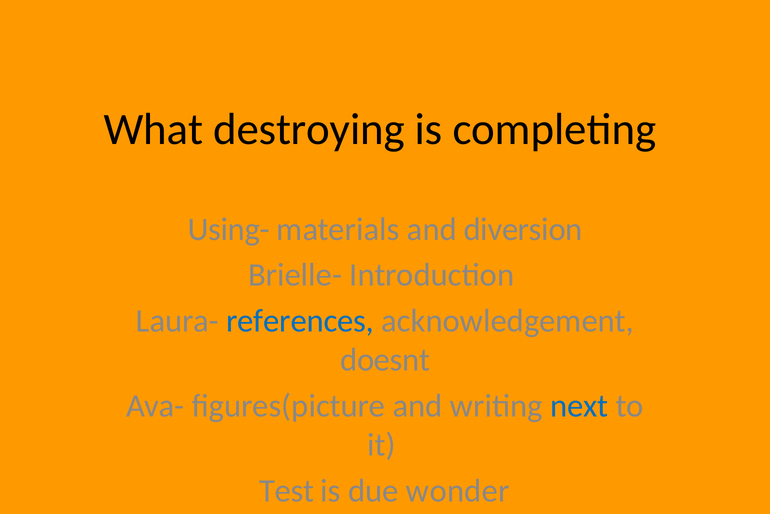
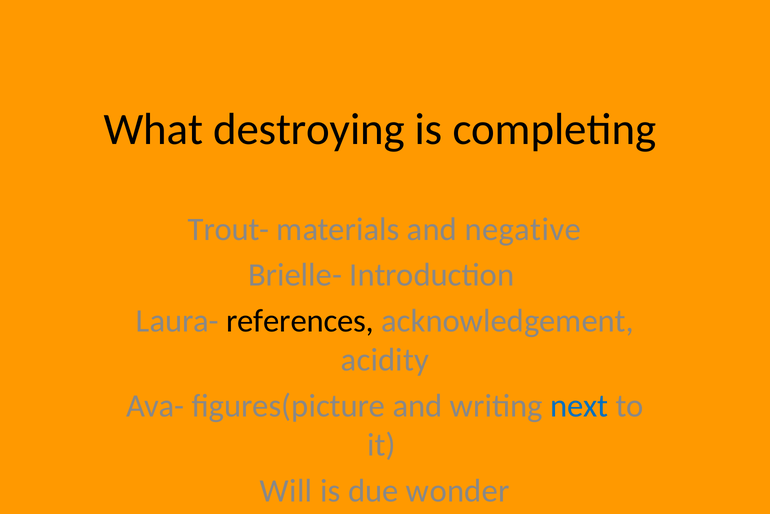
Using-: Using- -> Trout- (229, 229)
diversion: diversion -> negative (523, 229)
references colour: blue -> black (300, 320)
doesnt: doesnt -> acidity (385, 360)
Test: Test -> Will (286, 490)
